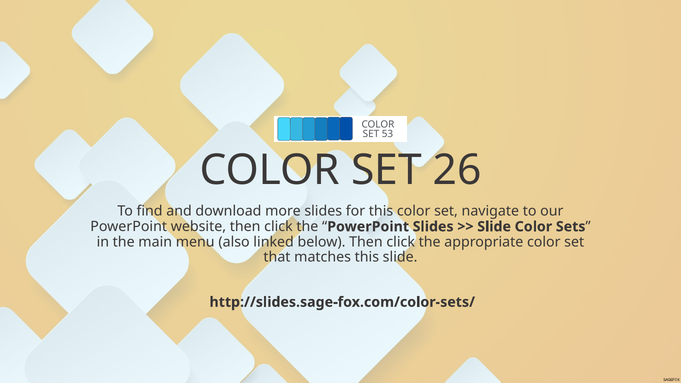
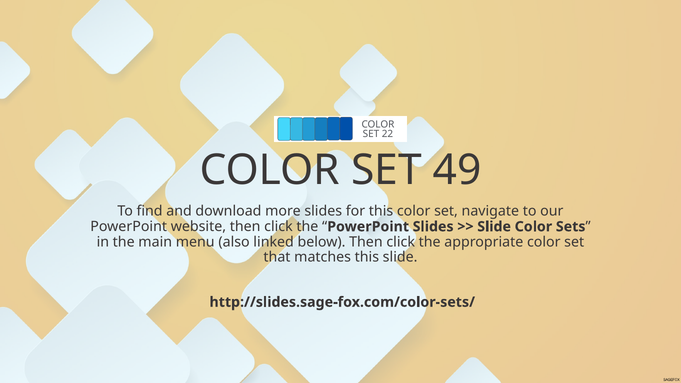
53: 53 -> 22 (387, 134)
26: 26 -> 49 (457, 170)
